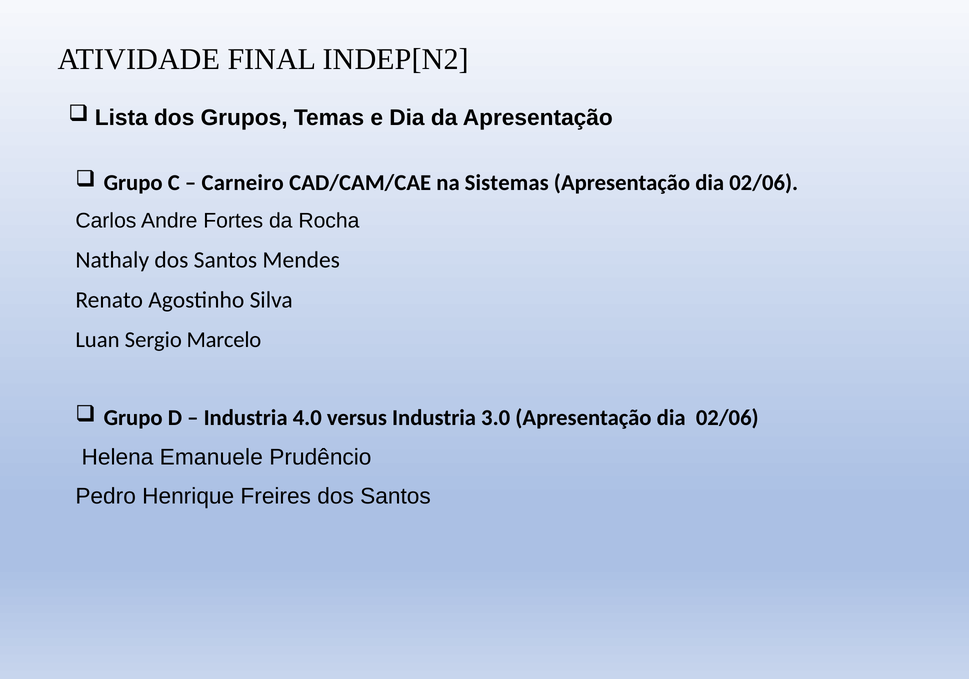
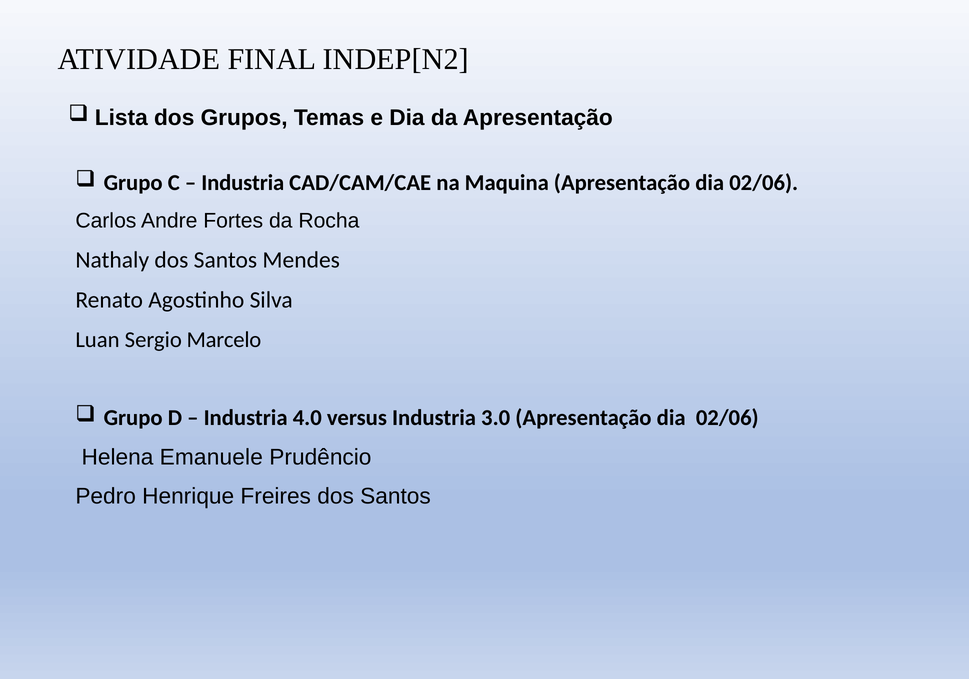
Carneiro: Carneiro -> Industria (243, 183)
Sistemas: Sistemas -> Maquina (507, 183)
